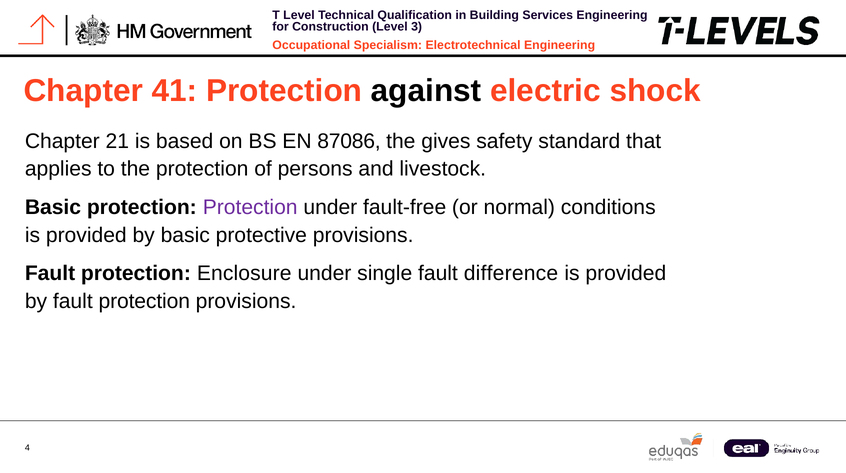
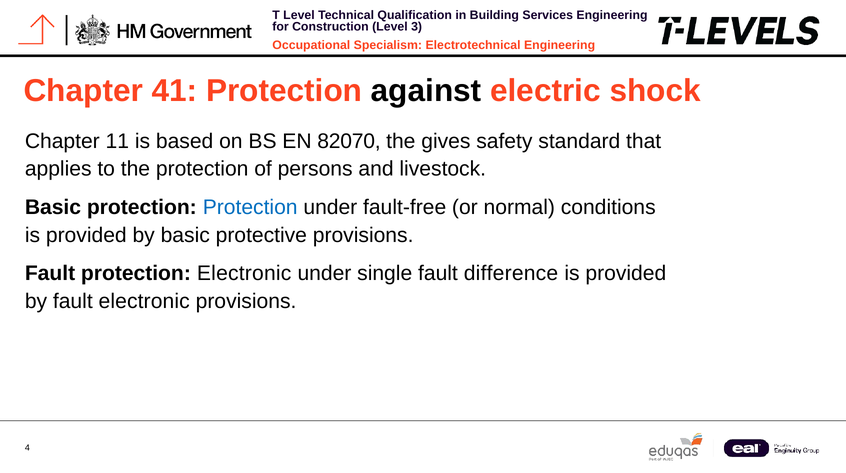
21: 21 -> 11 (117, 141)
87086: 87086 -> 82070 (349, 141)
Protection colour: purple -> blue (250, 207)
protection Enclosure: Enclosure -> Electronic (244, 273)
by fault protection: protection -> electronic (144, 301)
